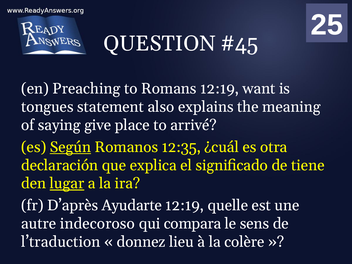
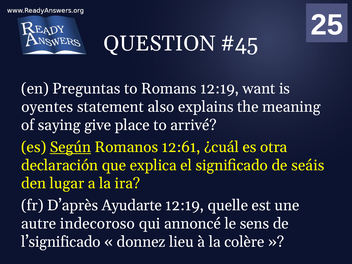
Preaching: Preaching -> Preguntas (86, 89)
tongues: tongues -> oyentes (47, 107)
12:35: 12:35 -> 12:61 (181, 147)
tiene: tiene -> seáis (308, 165)
lugar underline: present -> none (67, 183)
compara: compara -> annoncé (192, 224)
l’traduction: l’traduction -> l’significado (61, 242)
